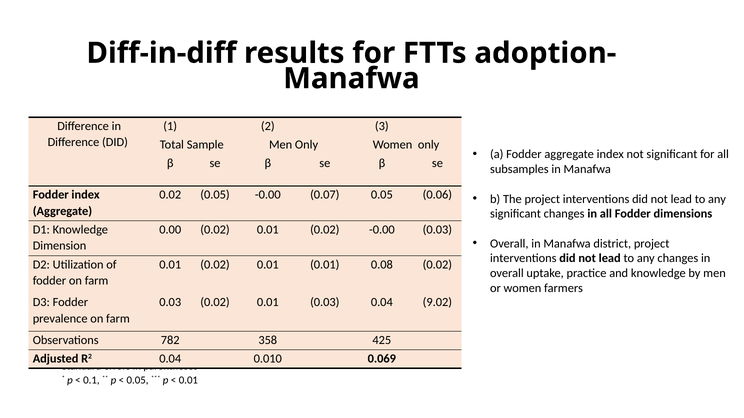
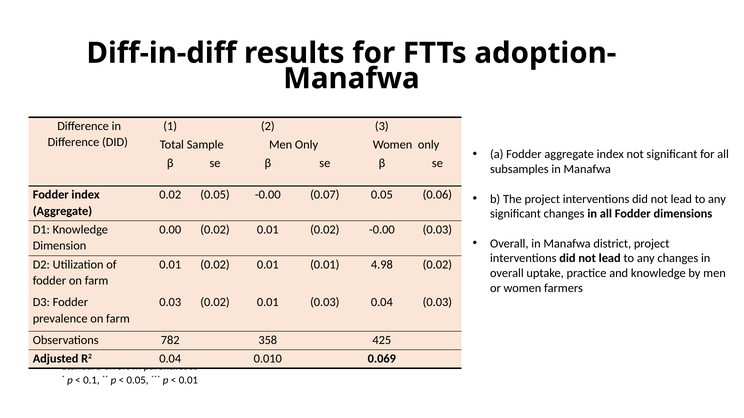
0.08: 0.08 -> 4.98 (382, 265)
0.04 9.02: 9.02 -> 0.03 (437, 303)
